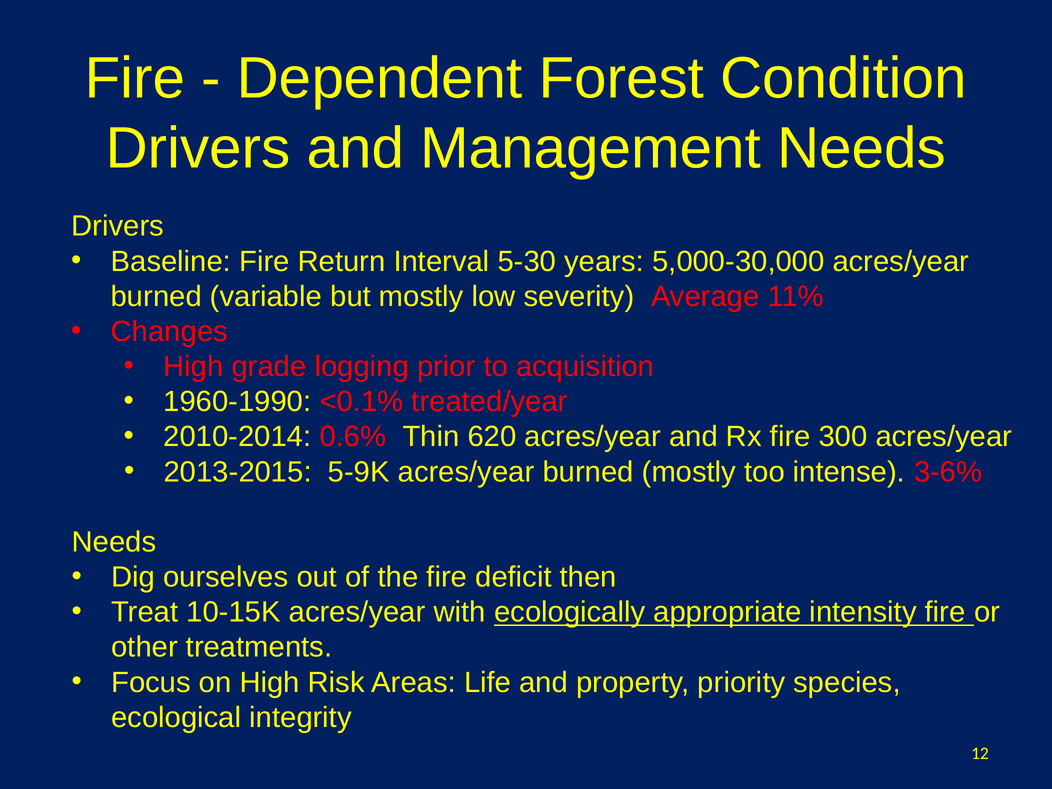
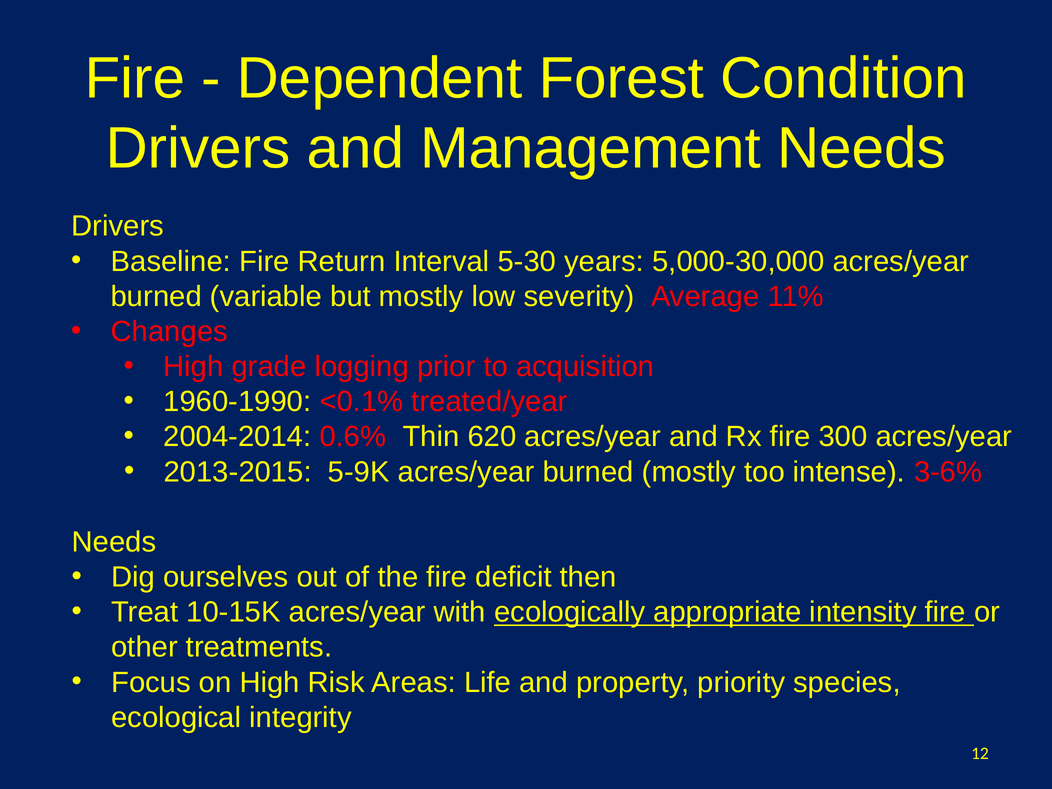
2010-2014: 2010-2014 -> 2004-2014 (237, 437)
